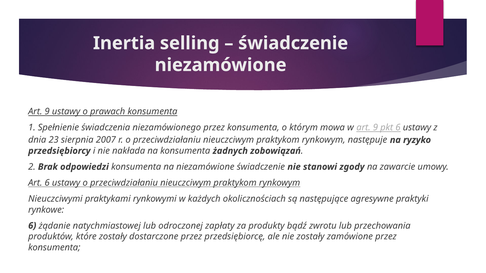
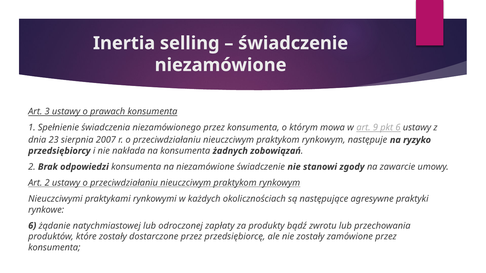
9: 9 -> 3 (47, 112)
Art 6: 6 -> 2 (47, 183)
